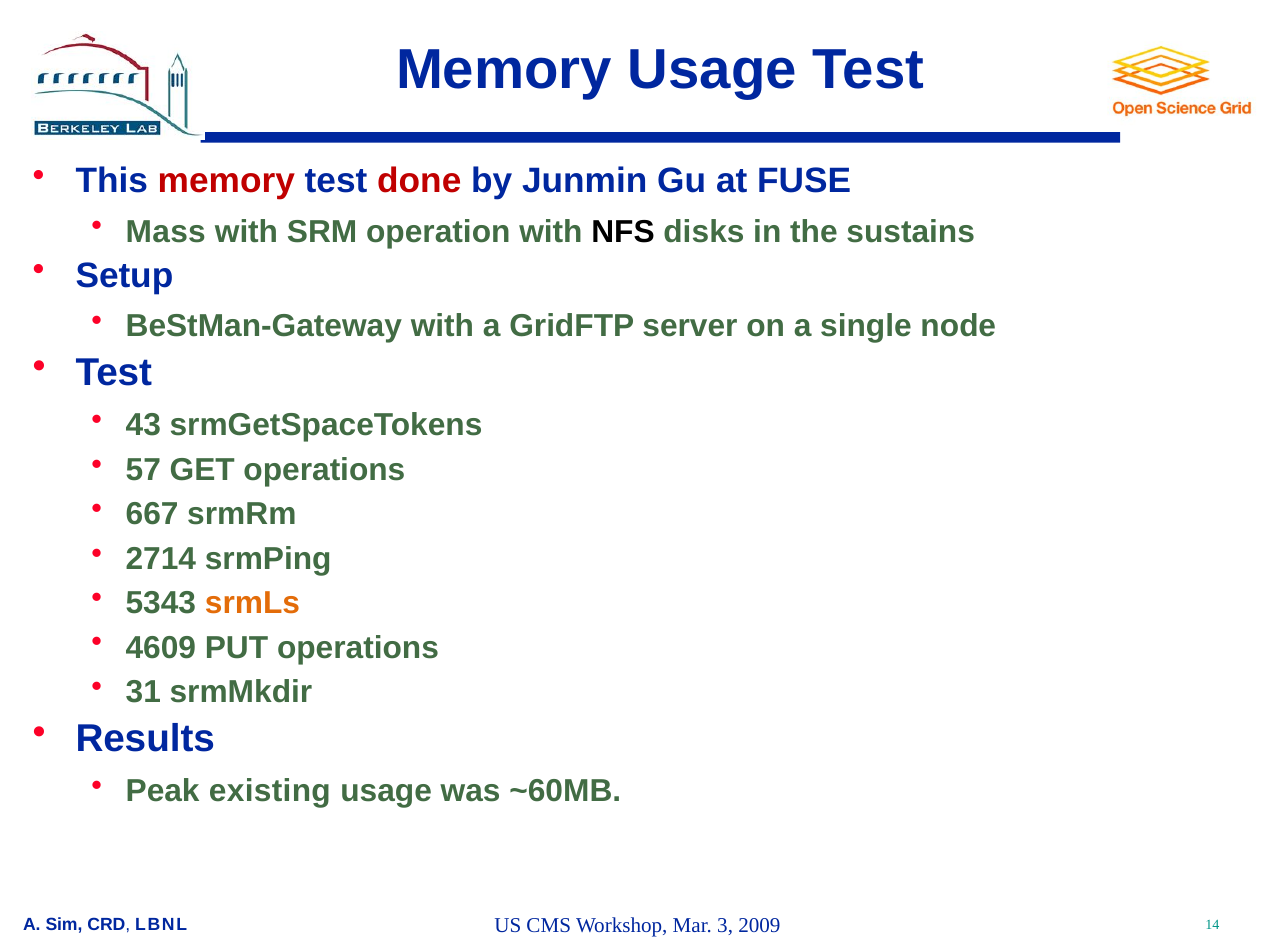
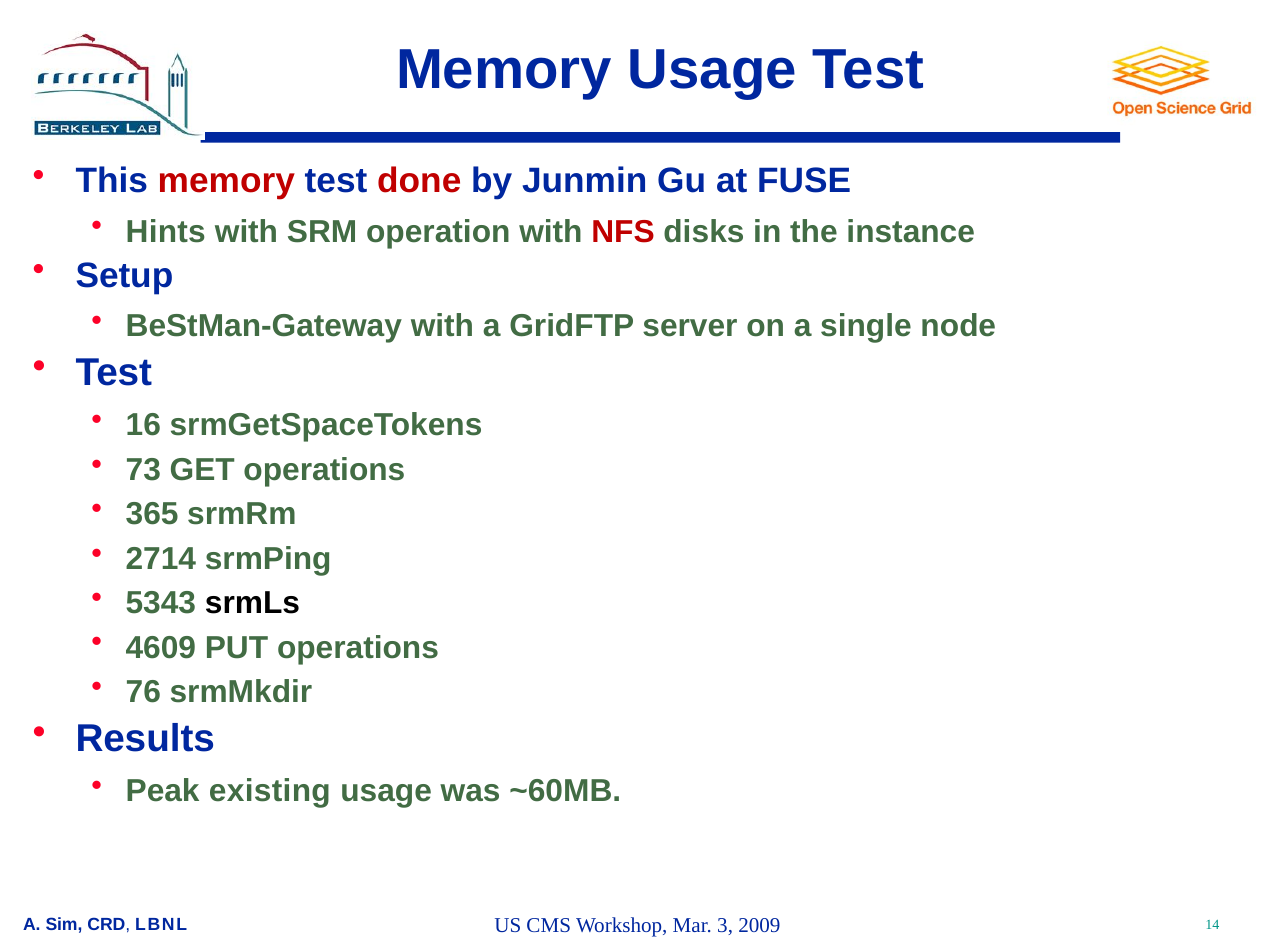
Mass: Mass -> Hints (166, 232)
NFS colour: black -> red (623, 232)
sustains: sustains -> instance (911, 232)
43: 43 -> 16 (143, 426)
57: 57 -> 73 (143, 470)
667: 667 -> 365 (152, 514)
srmLs colour: orange -> black (252, 603)
31: 31 -> 76 (143, 692)
